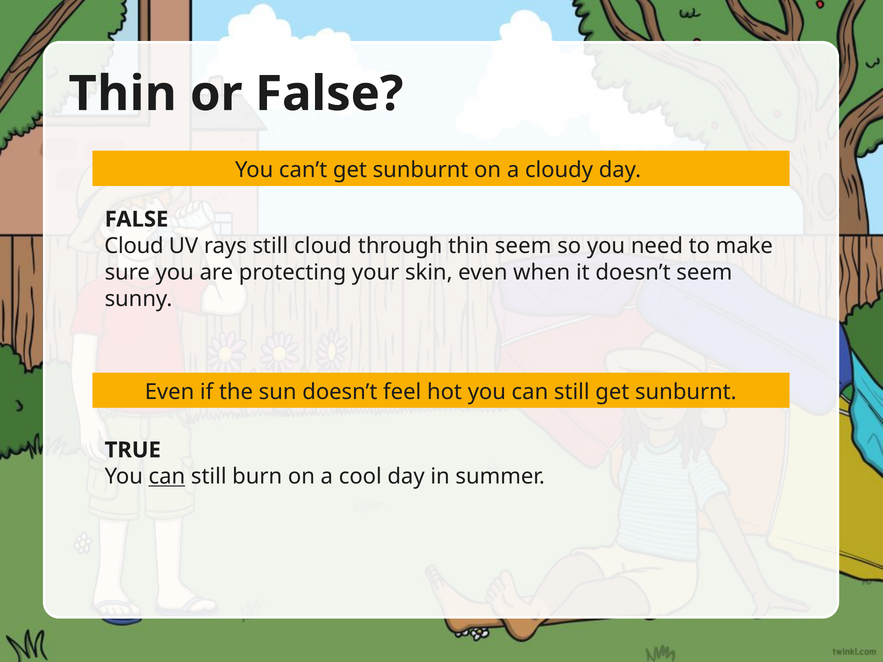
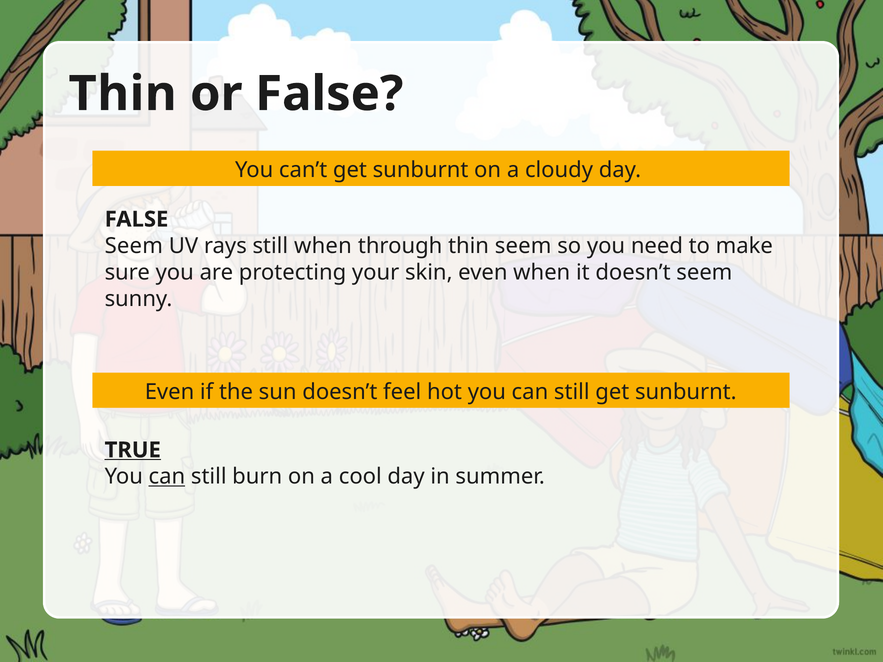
Cloud: Cloud -> Seem (134, 246)
still cloud: cloud -> when (323, 246)
TRUE underline: none -> present (133, 450)
